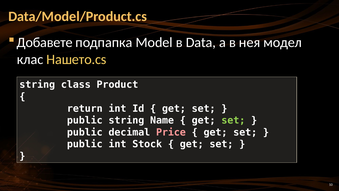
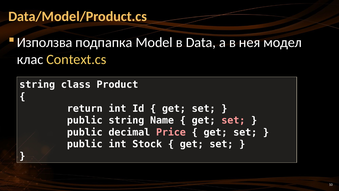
Добавете: Добавете -> Използва (45, 42)
Нашето.cs: Нашето.cs -> Context.cs (76, 59)
set colour: light green -> pink (233, 120)
